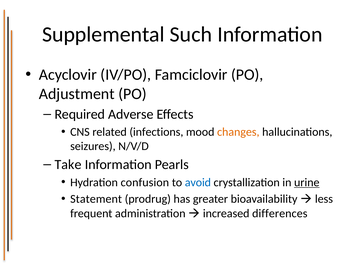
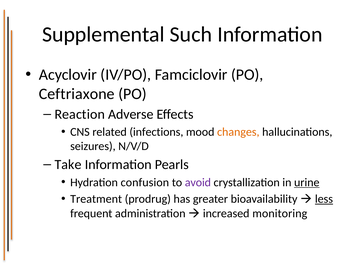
Adjustment: Adjustment -> Ceftriaxone (77, 94)
Required: Required -> Reaction (80, 114)
avoid colour: blue -> purple (198, 183)
Statement: Statement -> Treatment (96, 199)
less underline: none -> present (324, 199)
differences: differences -> monitoring (280, 214)
